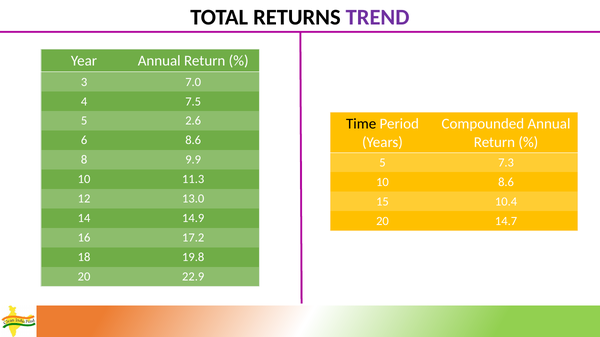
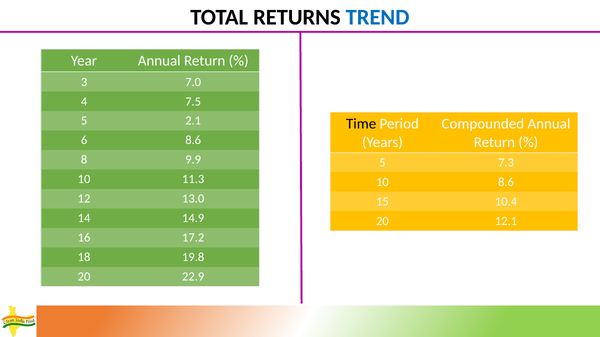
TREND colour: purple -> blue (378, 17)
2.6: 2.6 -> 2.1 (193, 121)
14.7: 14.7 -> 12.1 (506, 222)
